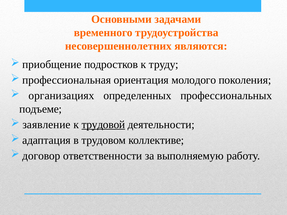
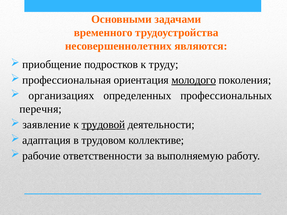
молодого underline: none -> present (194, 80)
подъеме: подъеме -> перечня (41, 109)
договор: договор -> рабочие (41, 156)
